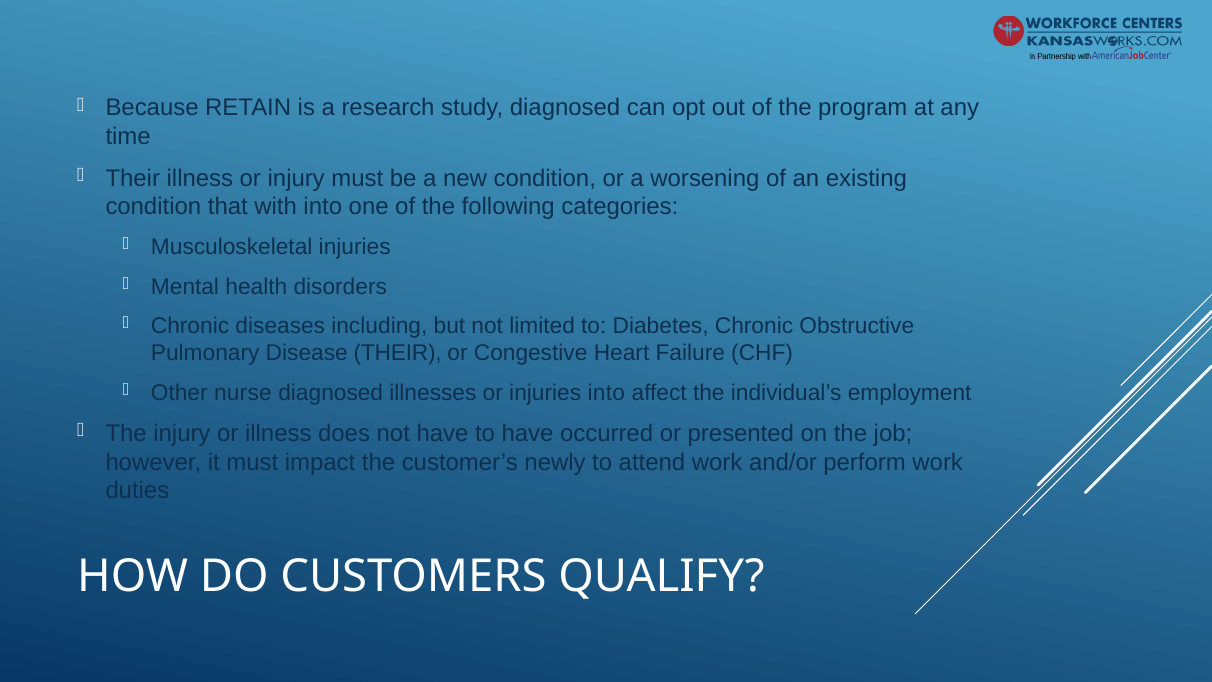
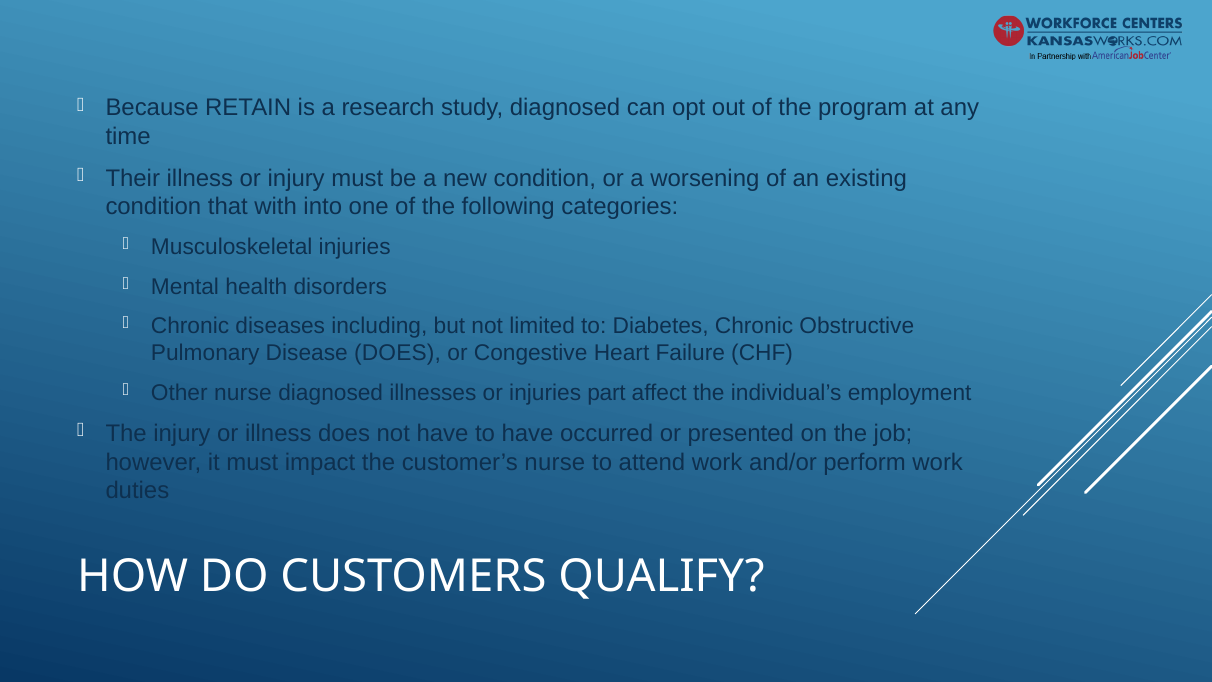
Disease THEIR: THEIR -> DOES (398, 353)
injuries into: into -> part (606, 393)
customer’s newly: newly -> nurse (555, 462)
